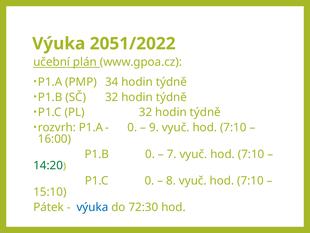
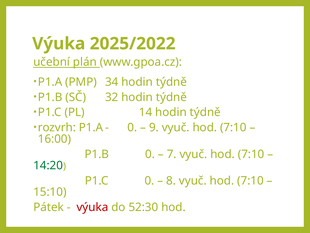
2051/2022: 2051/2022 -> 2025/2022 (133, 44)
PL 32: 32 -> 14 (146, 112)
výuka colour: blue -> red (92, 207)
72:30: 72:30 -> 52:30 (143, 207)
